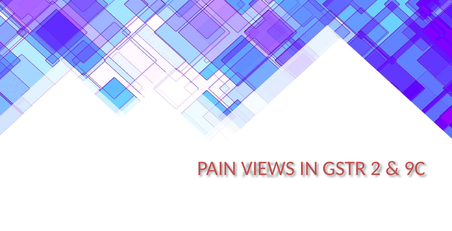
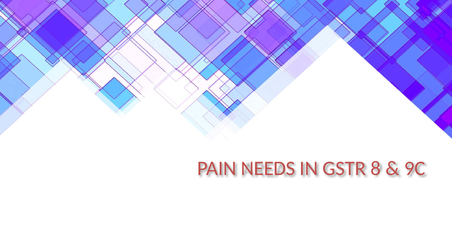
VIEWS: VIEWS -> NEEDS (268, 168)
2: 2 -> 8 (376, 168)
